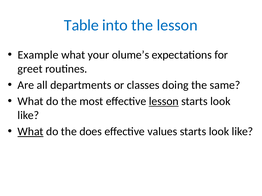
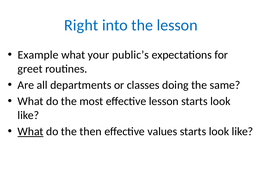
Table: Table -> Right (81, 25)
olume’s: olume’s -> public’s (130, 55)
lesson underline: present -> none (164, 102)
does: does -> then (91, 132)
